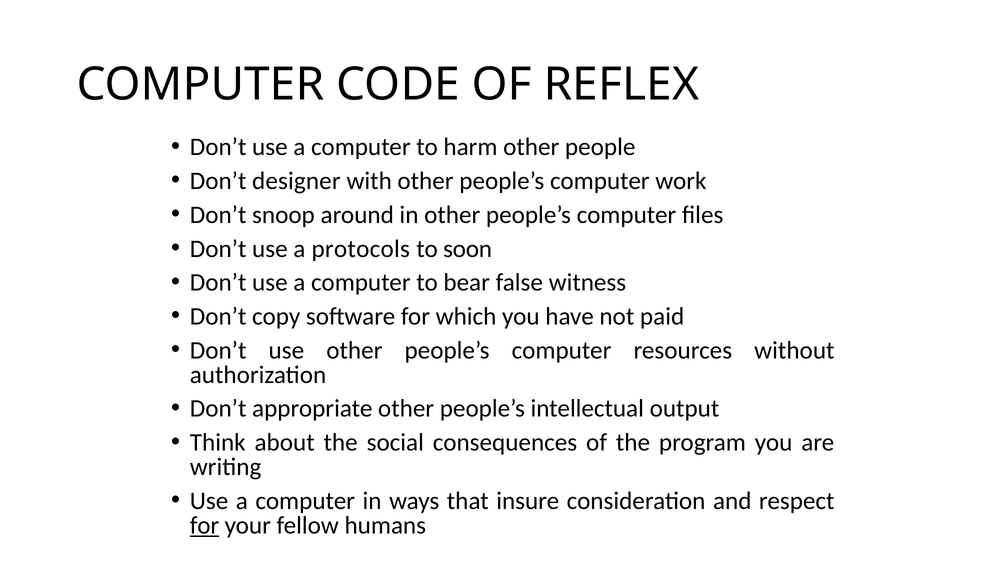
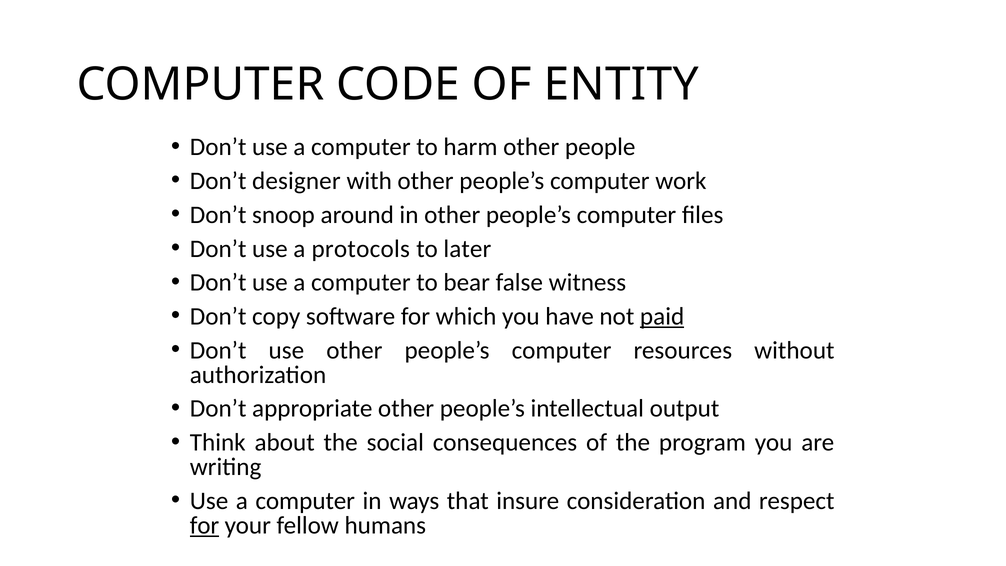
REFLEX: REFLEX -> ENTITY (621, 85)
soon: soon -> later (467, 249)
paid underline: none -> present (662, 316)
